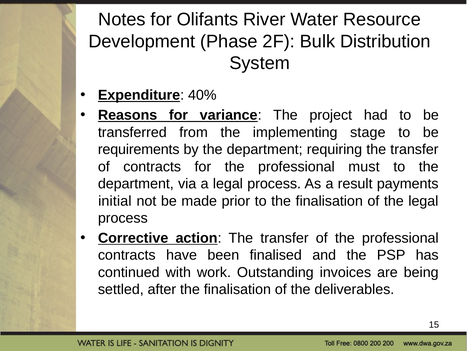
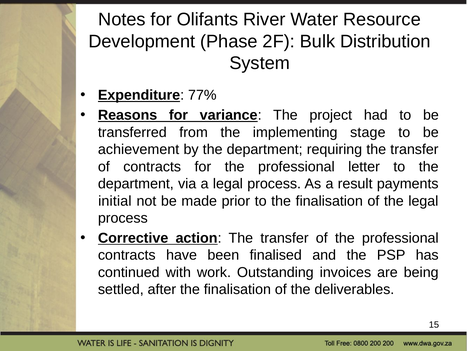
40%: 40% -> 77% (202, 95)
requirements: requirements -> achievement (139, 149)
must: must -> letter (364, 166)
